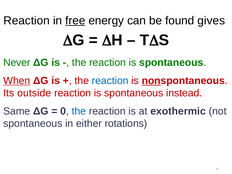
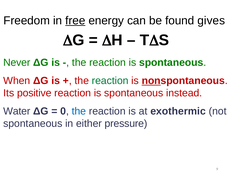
Reaction: Reaction -> Freedom (27, 21)
When underline: present -> none (17, 81)
reaction colour: blue -> green (110, 81)
outside: outside -> positive (34, 93)
Same: Same -> Water (17, 111)
rotations: rotations -> pressure (126, 124)
